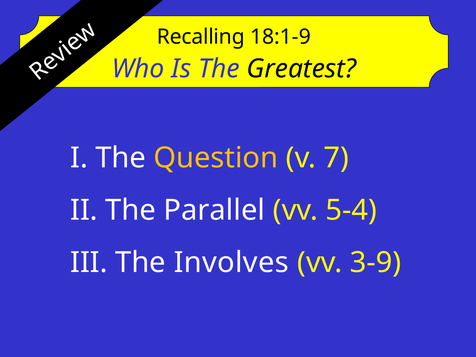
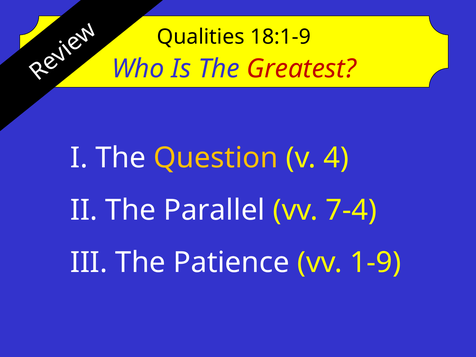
Recalling: Recalling -> Qualities (201, 37)
Greatest colour: black -> red (301, 69)
7: 7 -> 4 (336, 158)
5-4: 5-4 -> 7-4 (351, 210)
Involves: Involves -> Patience (231, 262)
3-9: 3-9 -> 1-9 (375, 262)
